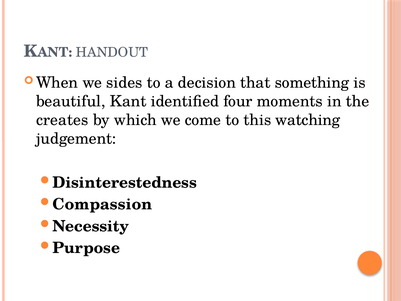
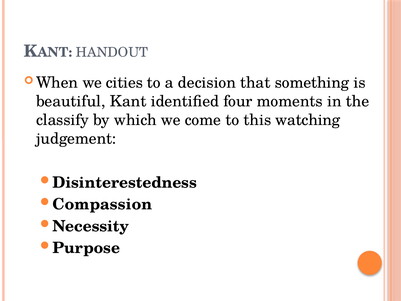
sides: sides -> cities (124, 83)
creates: creates -> classify (62, 120)
